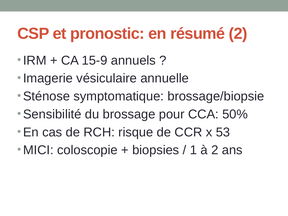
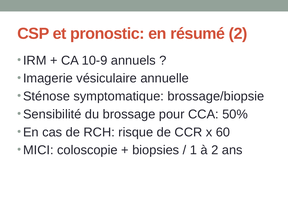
15-9: 15-9 -> 10-9 (95, 60)
53: 53 -> 60 (223, 132)
